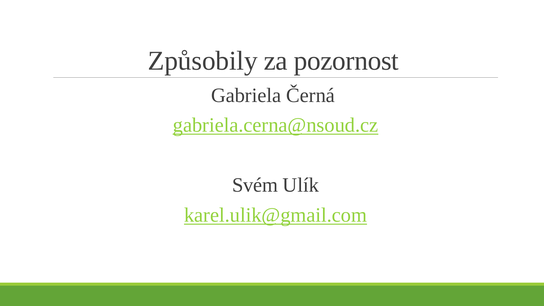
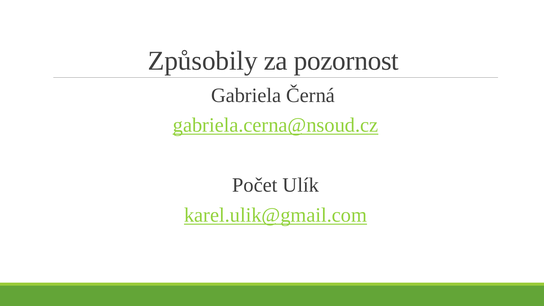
Svém: Svém -> Počet (255, 185)
